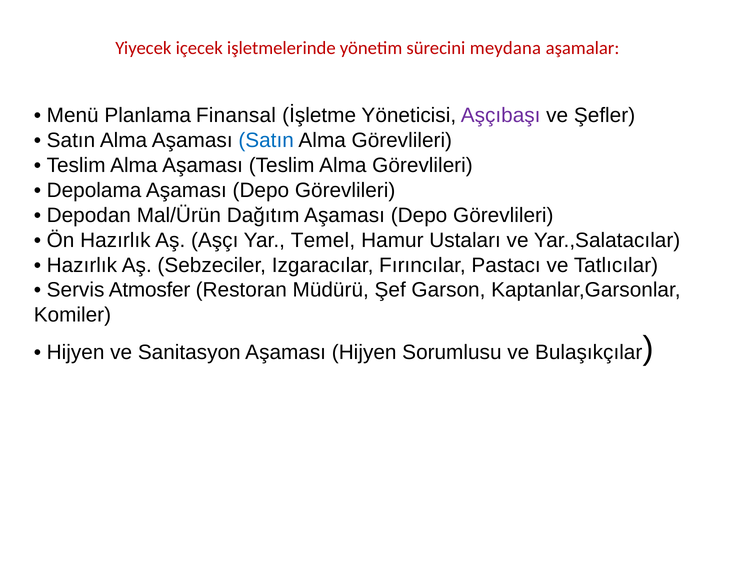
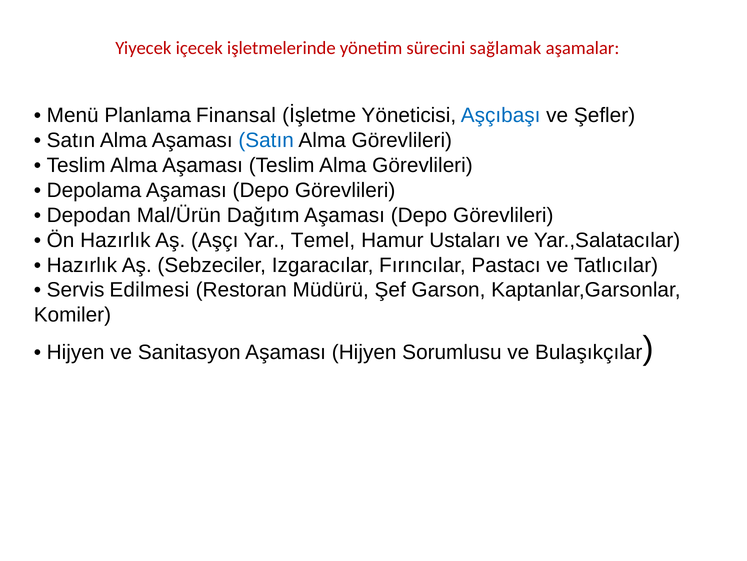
meydana: meydana -> sağlamak (505, 48)
Aşçıbaşı colour: purple -> blue (501, 115)
Atmosfer: Atmosfer -> Edilmesi (149, 290)
